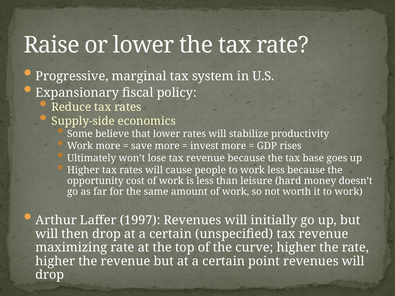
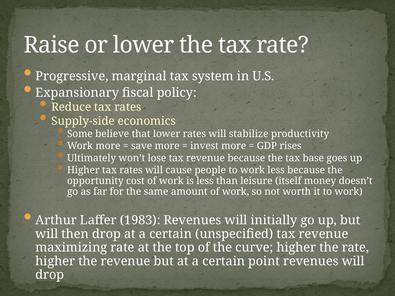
hard: hard -> itself (288, 181)
1997: 1997 -> 1983 (140, 220)
